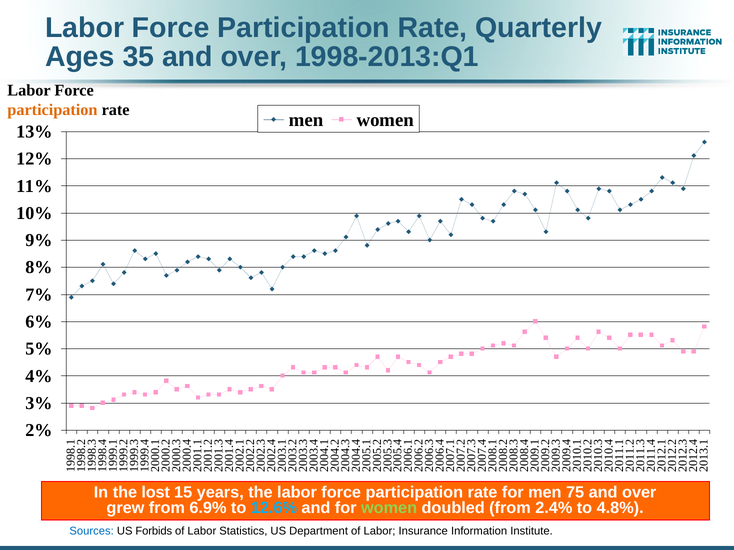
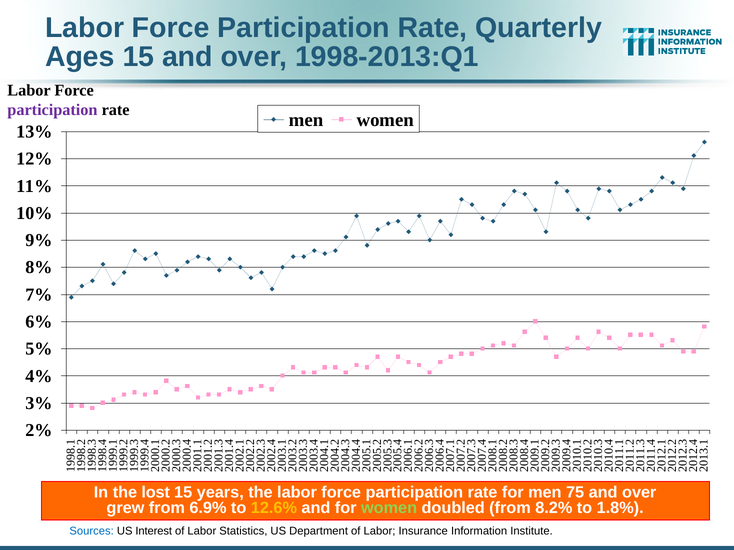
Ages 35: 35 -> 15 (138, 57)
participation colour: orange -> purple (52, 110)
12.6% colour: light blue -> yellow (274, 508)
2.4%: 2.4% -> 8.2% (554, 508)
4.8%: 4.8% -> 1.8% (620, 508)
Forbids: Forbids -> Interest (154, 531)
